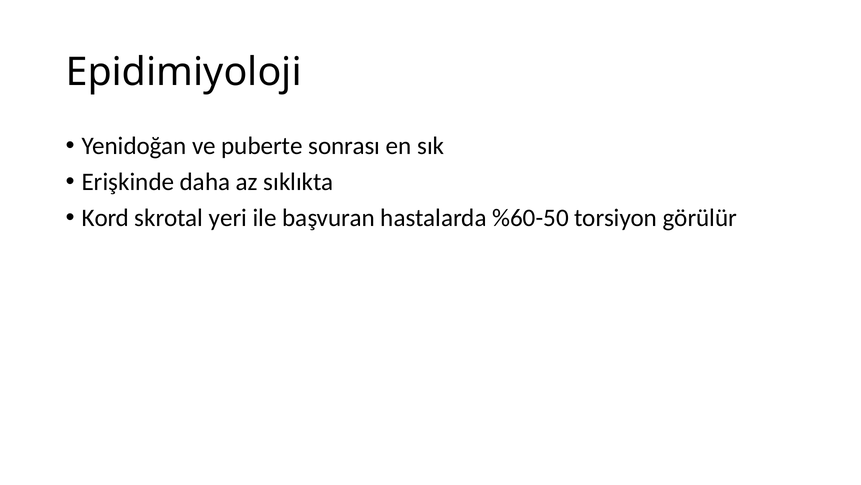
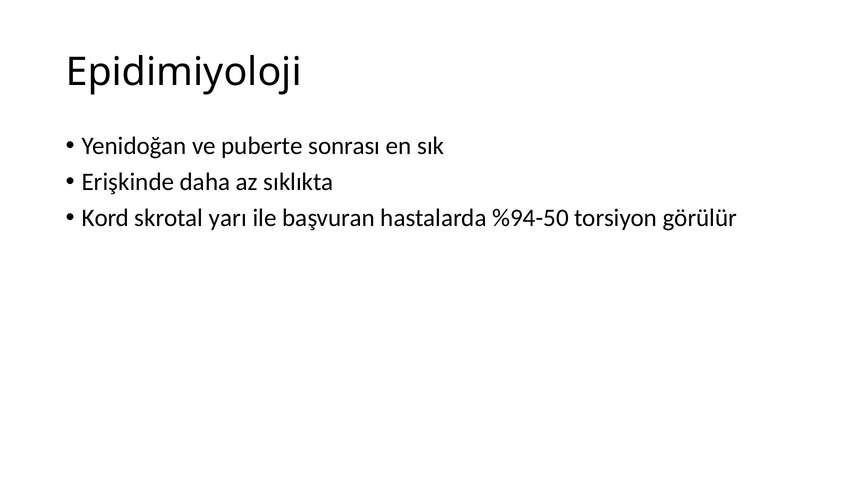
yeri: yeri -> yarı (228, 218)
%60-50: %60-50 -> %94-50 (531, 218)
